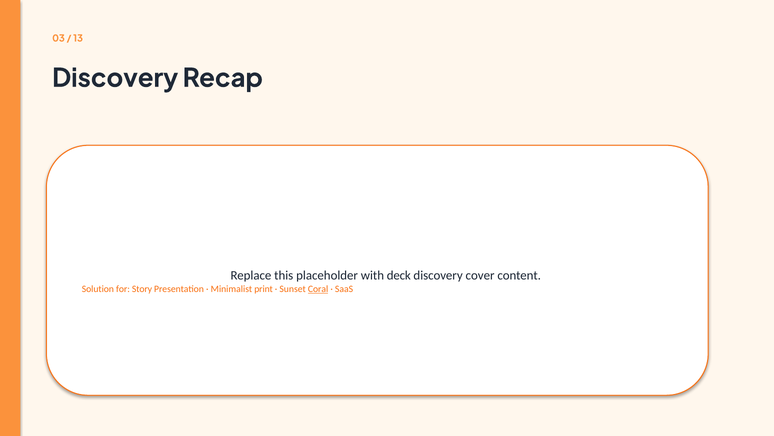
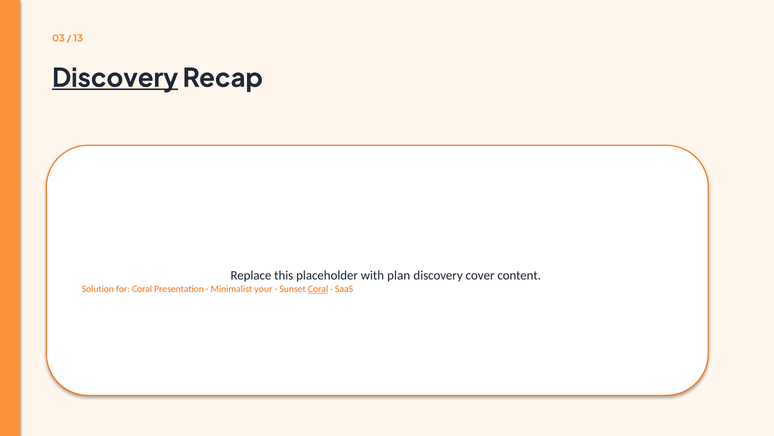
Discovery underline: none -> present (115, 78)
deck: deck -> plan (399, 275)
for Story: Story -> Coral (142, 288)
print: print -> your (263, 288)
